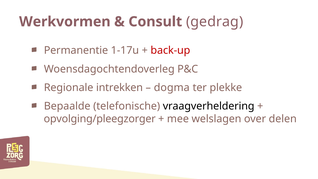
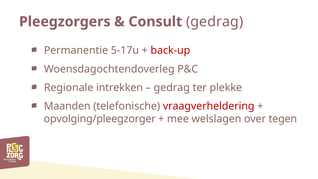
Werkvormen: Werkvormen -> Pleegzorgers (65, 22)
1-17u: 1-17u -> 5-17u (125, 50)
dogma: dogma -> gedrag (172, 88)
Bepaalde: Bepaalde -> Maanden (67, 106)
vraagverheldering colour: black -> red (209, 106)
delen: delen -> tegen (283, 119)
